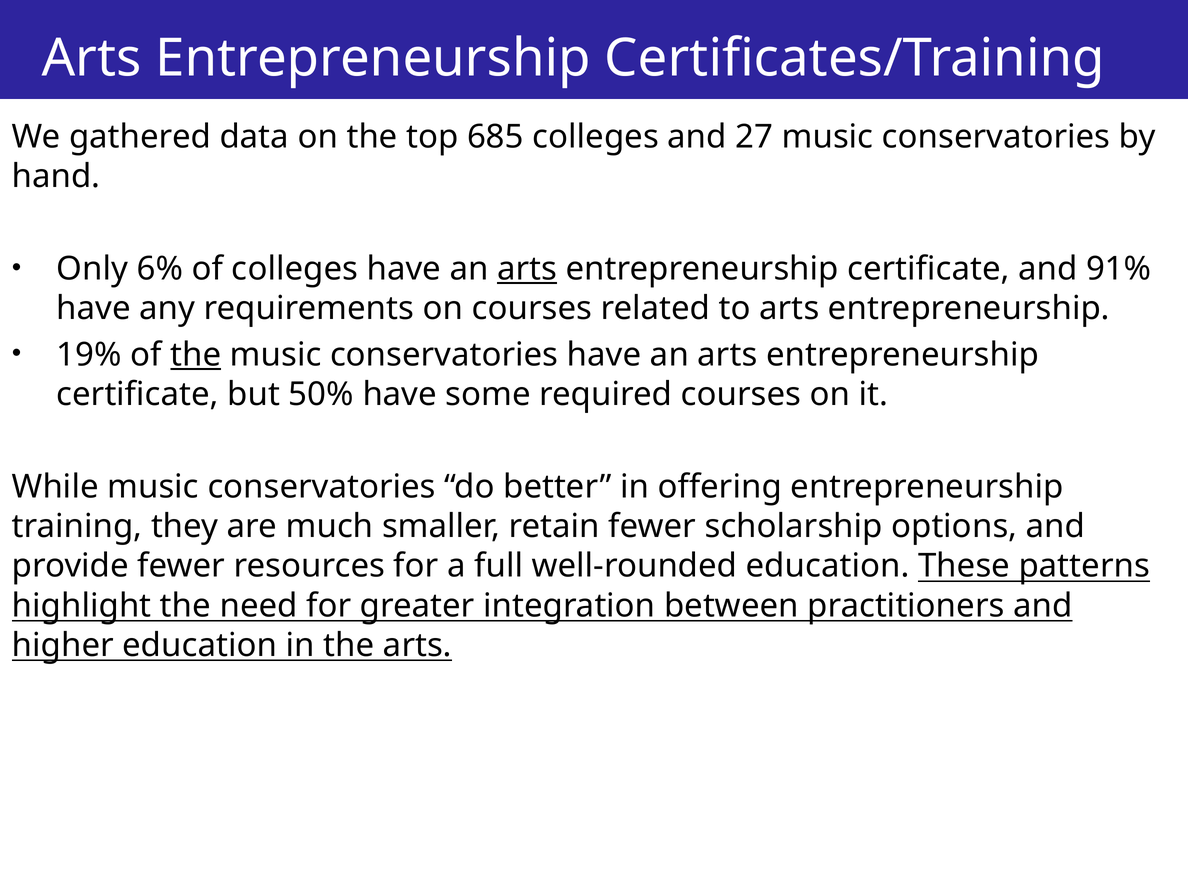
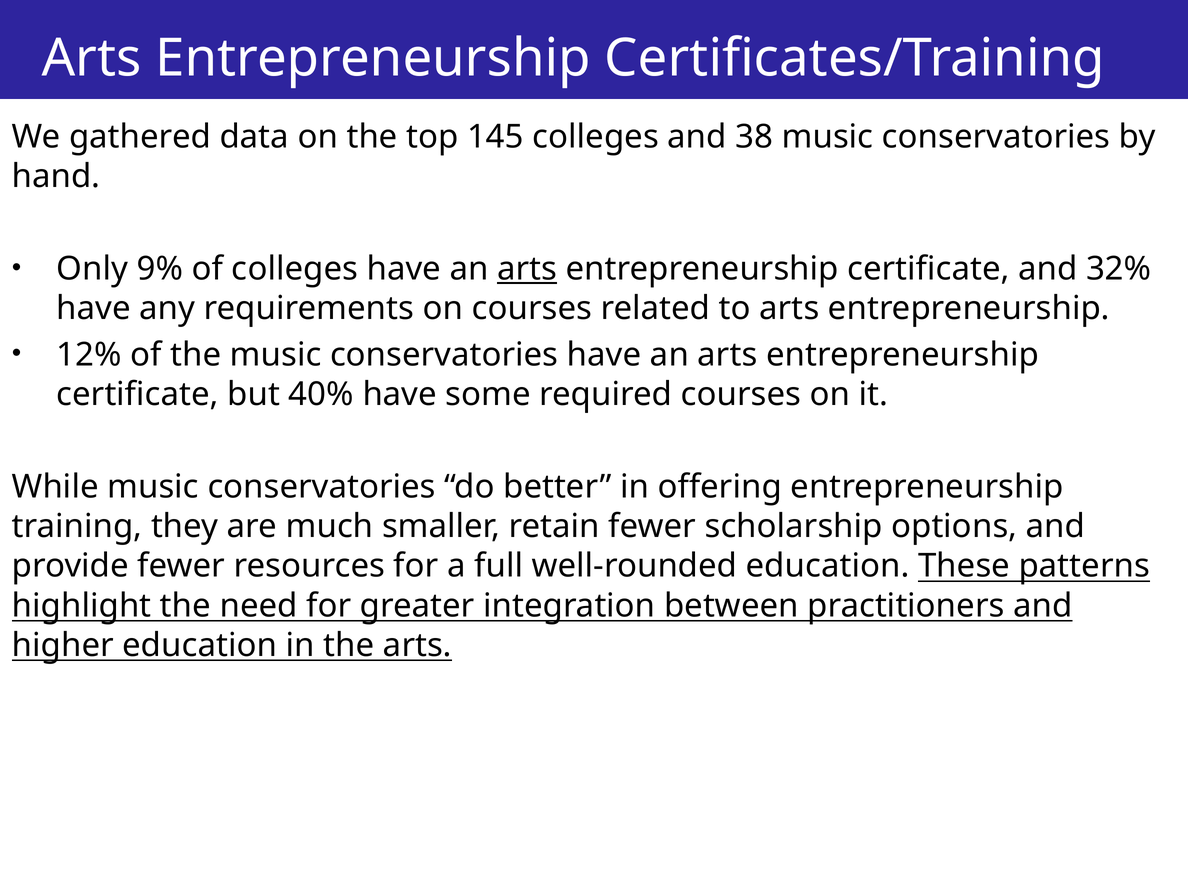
685: 685 -> 145 (495, 137)
27: 27 -> 38 (754, 137)
6%: 6% -> 9% (160, 269)
91%: 91% -> 32% (1119, 269)
19%: 19% -> 12% (89, 355)
the underline: present -> none (196, 355)
50%: 50% -> 40% (321, 394)
